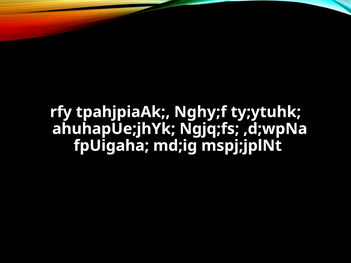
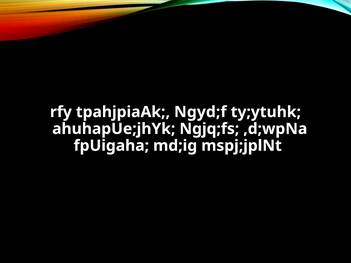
Nghy;f: Nghy;f -> Ngyd;f (200, 112)
